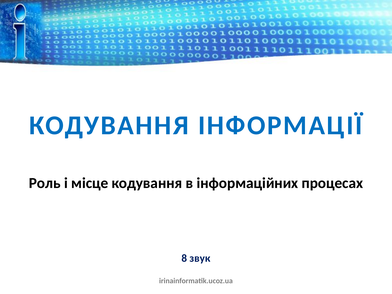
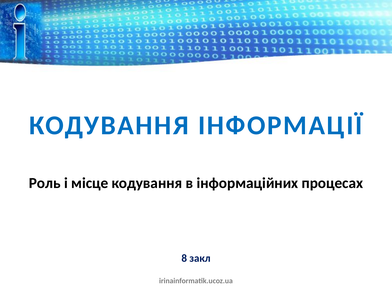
звук: звук -> закл (200, 258)
